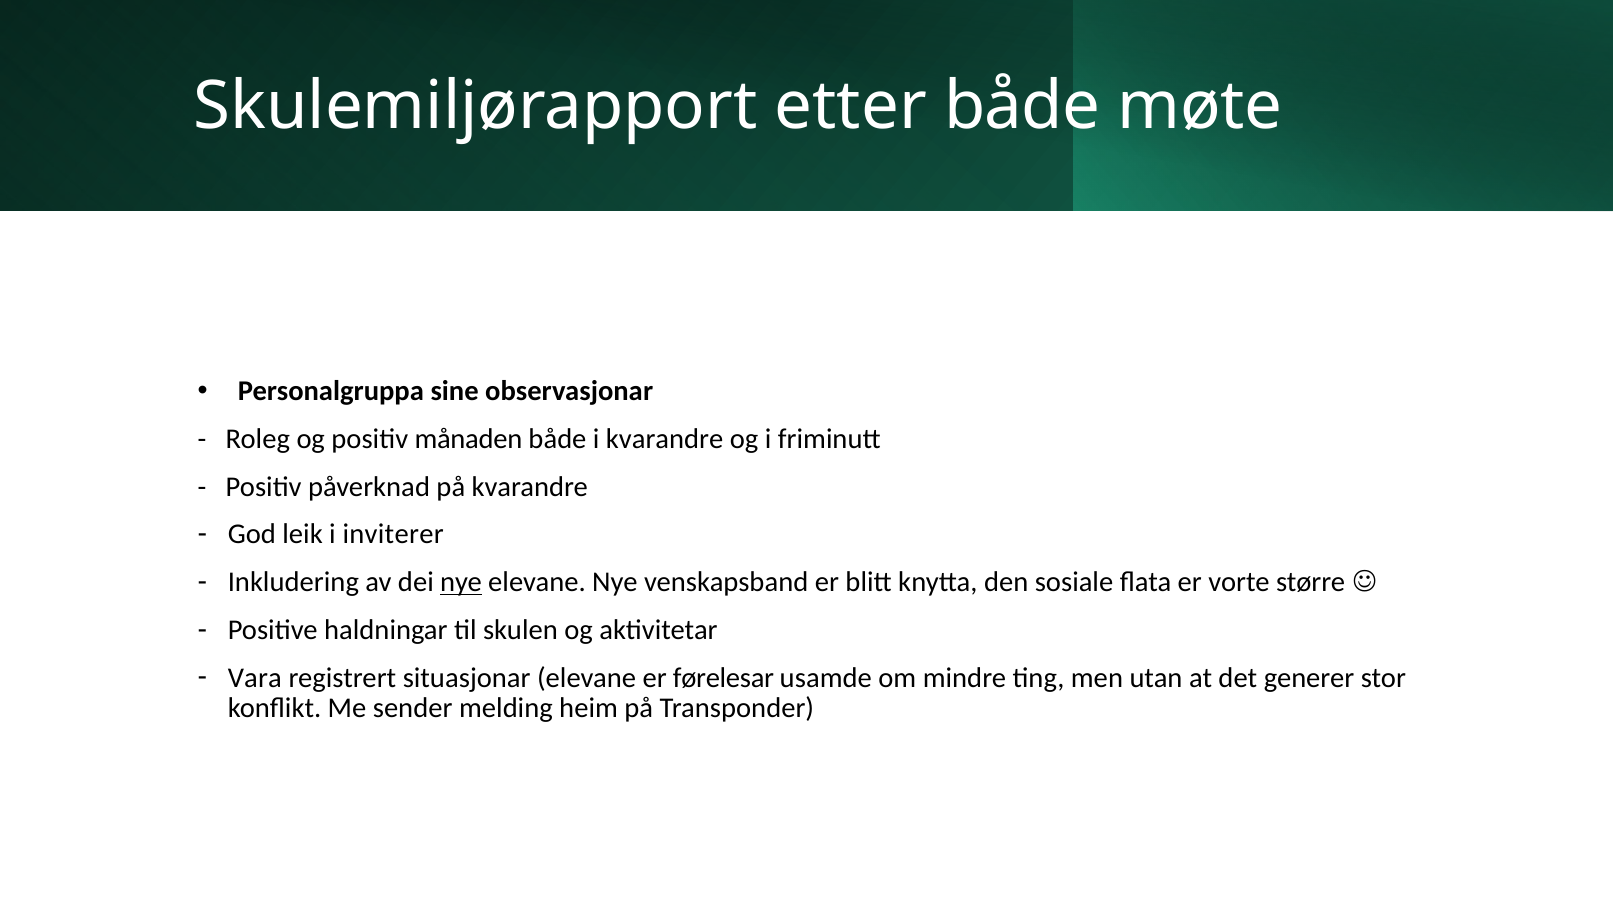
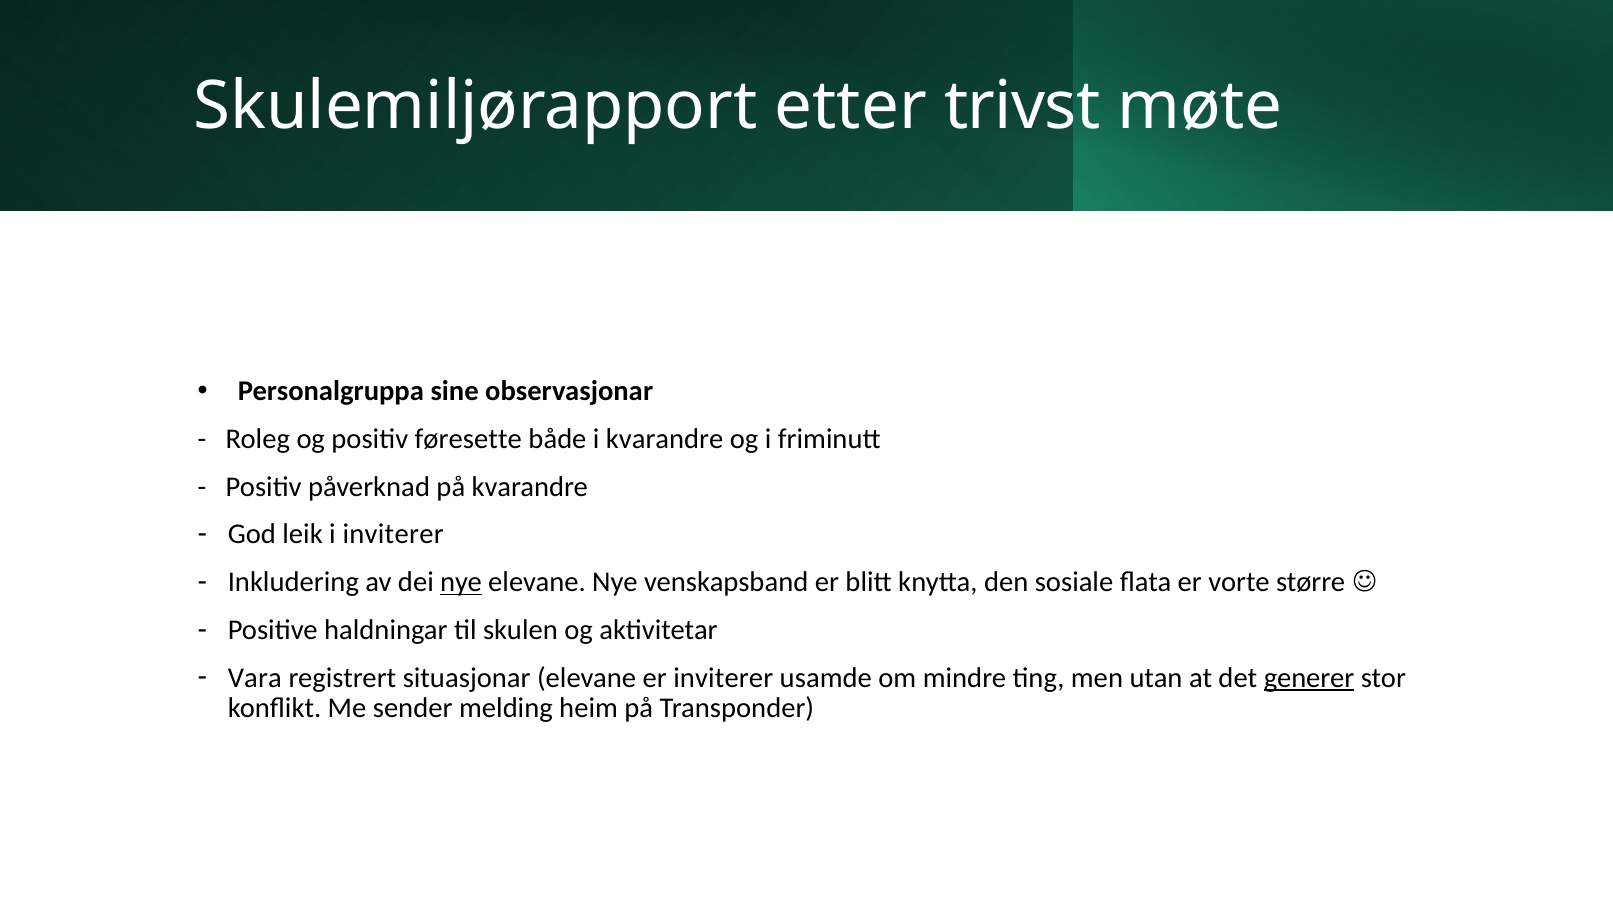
etter både: både -> trivst (1022, 107)
månaden: månaden -> føresette (468, 439)
er førelesar: førelesar -> inviterer (723, 678)
generer underline: none -> present (1309, 678)
